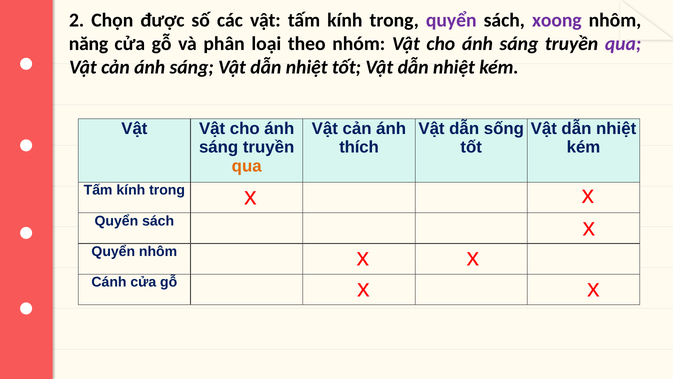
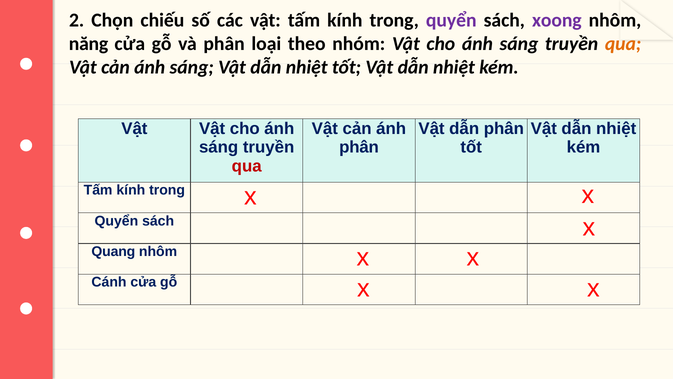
được: được -> chiếu (162, 20)
qua colour: purple -> orange (623, 44)
dẫn sống: sống -> phân (504, 128)
thích: thích -> phân (359, 147)
qua colour: orange -> red (247, 166)
Quyển: Quyển -> Quang (113, 251)
